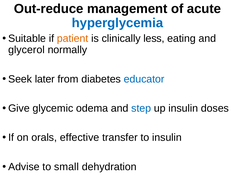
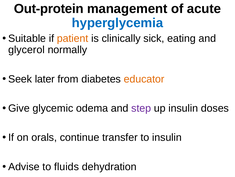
Out-reduce: Out-reduce -> Out-protein (49, 9)
less: less -> sick (154, 38)
educator colour: blue -> orange (144, 79)
step colour: blue -> purple (141, 108)
effective: effective -> continue (80, 137)
small: small -> fluids (67, 166)
